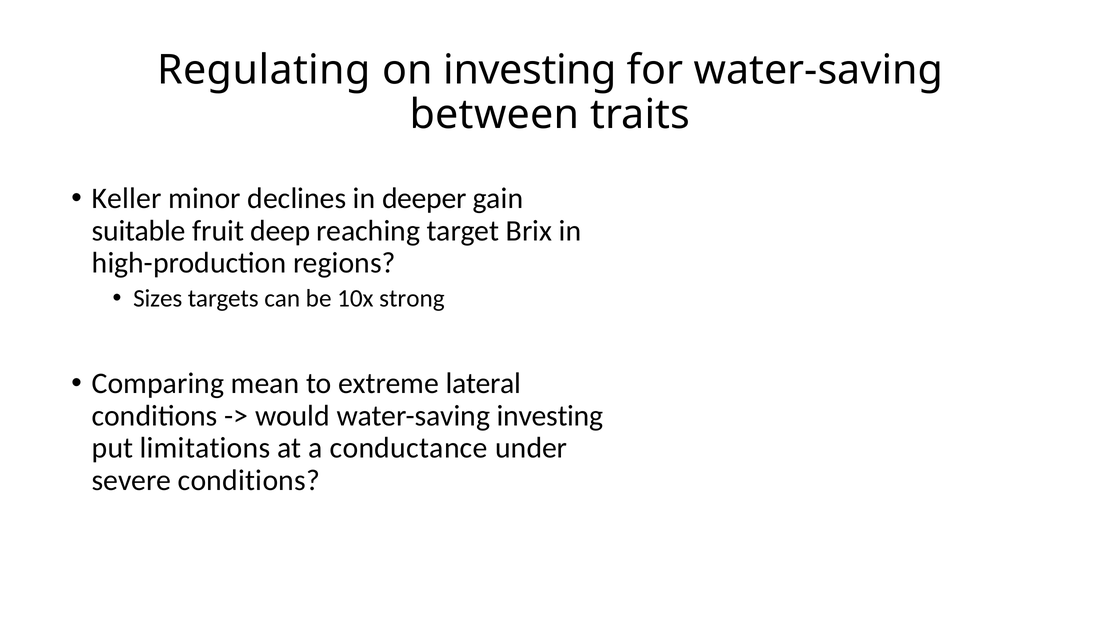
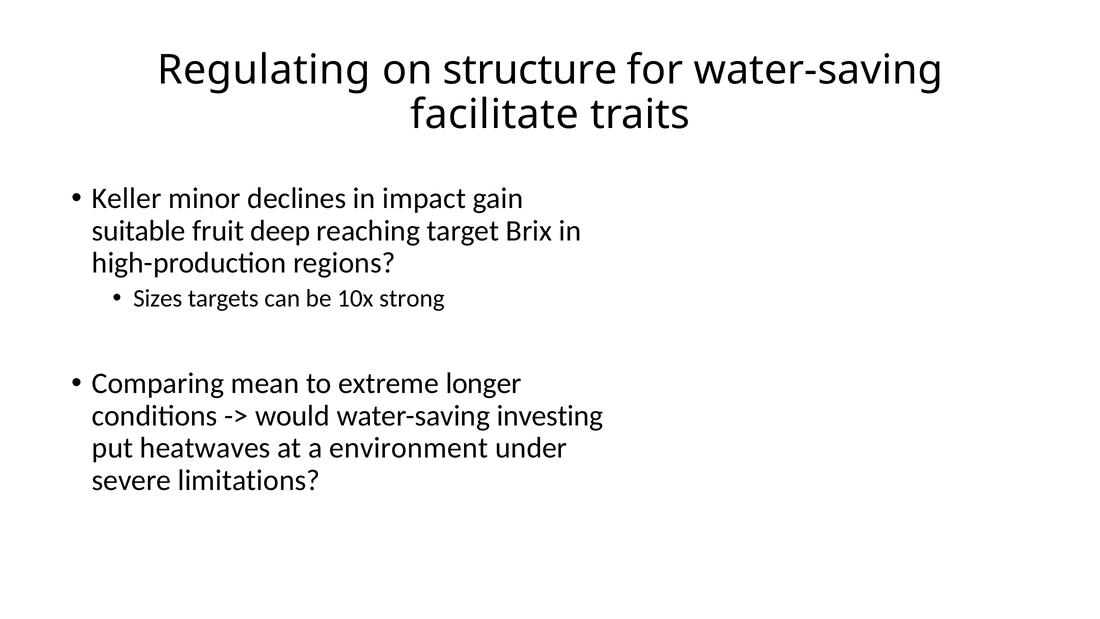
on investing: investing -> structure (530, 70)
between: between -> facilitate (495, 115)
deeper: deeper -> impact (424, 199)
lateral: lateral -> longer (483, 383)
limitations: limitations -> heatwaves (205, 448)
conductance: conductance -> environment (409, 448)
severe conditions: conditions -> limitations (249, 480)
